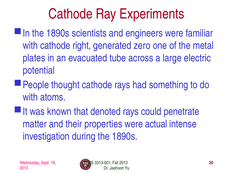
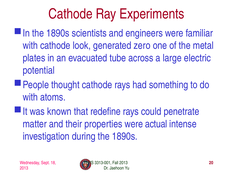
right: right -> look (82, 46)
denoted: denoted -> redefine (106, 112)
